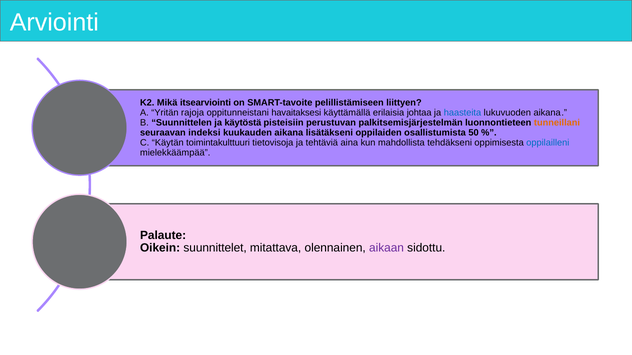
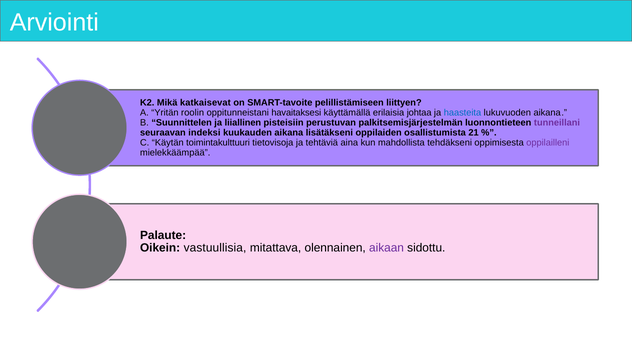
itsearviointi: itsearviointi -> katkaisevat (205, 103)
rajoja: rajoja -> roolin (193, 113)
käytöstä: käytöstä -> liiallinen (243, 123)
tunneillani colour: orange -> purple (557, 123)
50: 50 -> 21 (474, 133)
oppilailleni colour: blue -> purple (548, 143)
suunnittelet: suunnittelet -> vastuullisia (215, 248)
